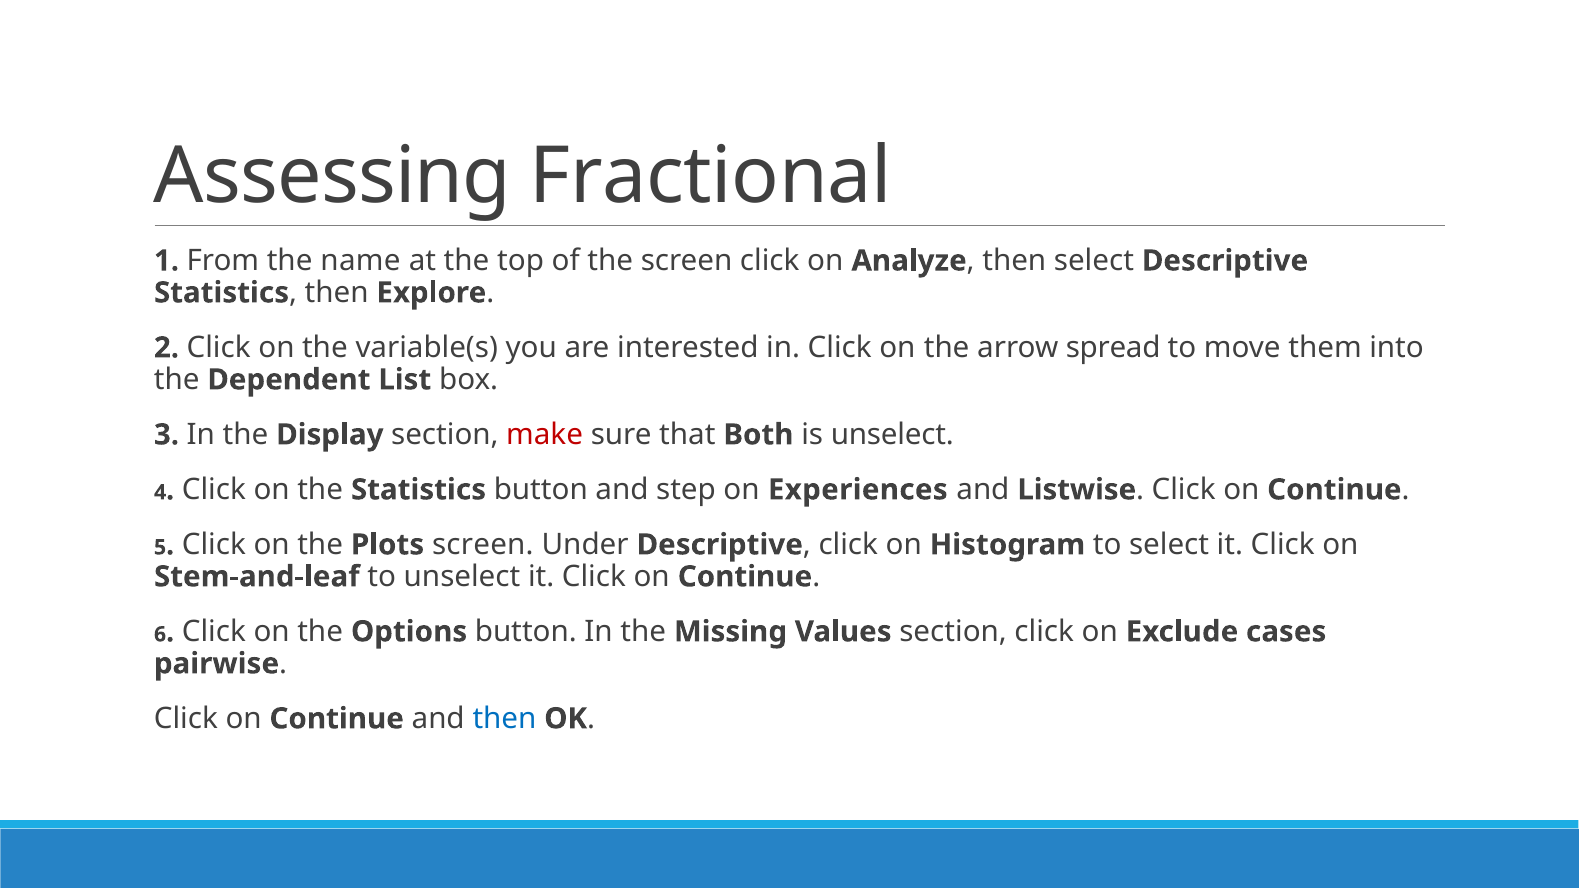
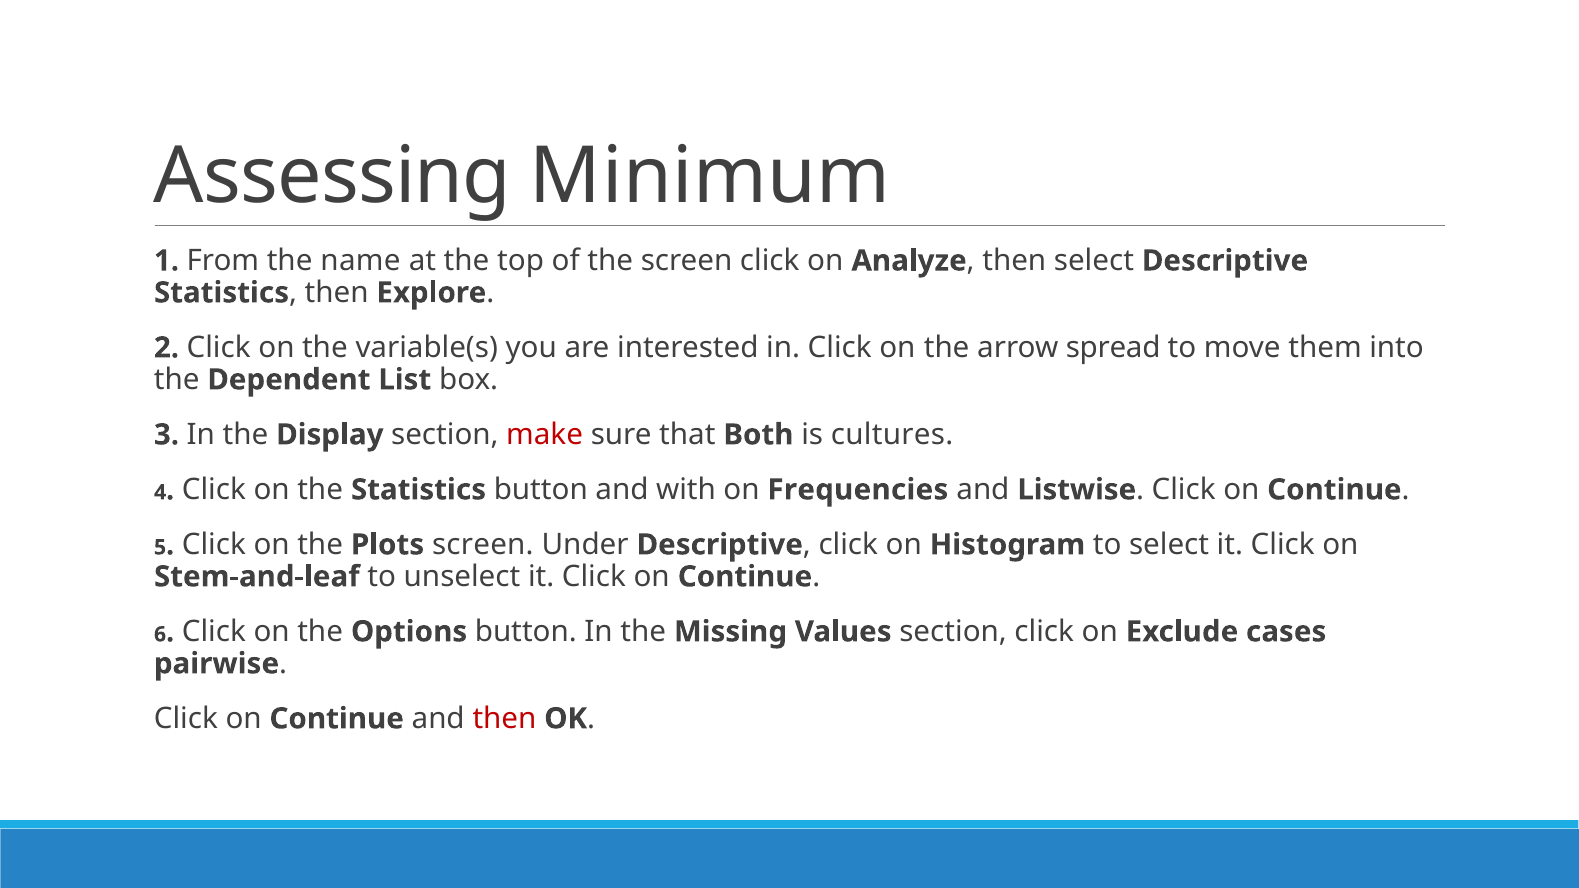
Fractional: Fractional -> Minimum (710, 177)
is unselect: unselect -> cultures (892, 435)
step: step -> with (686, 490)
Experiences: Experiences -> Frequencies (858, 490)
then colour: blue -> red (504, 719)
